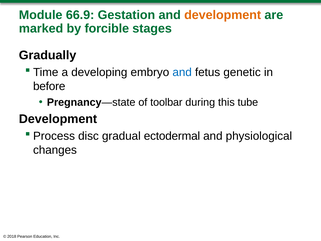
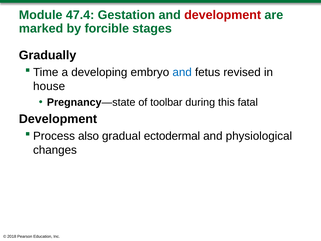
66.9: 66.9 -> 47.4 (80, 15)
development colour: orange -> red (223, 15)
genetic: genetic -> revised (242, 72)
before: before -> house (49, 86)
tube: tube -> fatal (248, 102)
disc: disc -> also (89, 136)
